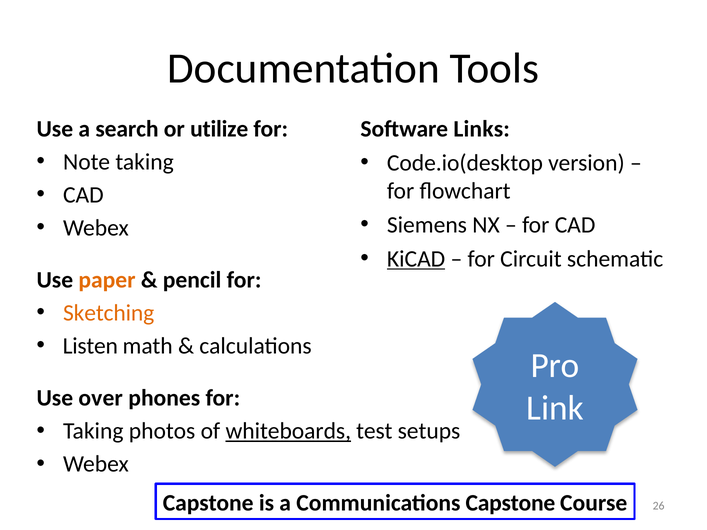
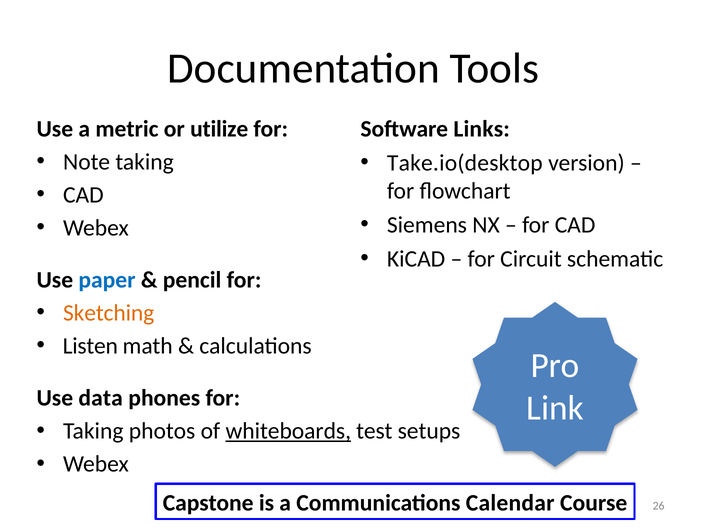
search: search -> metric (127, 129)
Code.io(desktop: Code.io(desktop -> Take.io(desktop (465, 163)
KiCAD underline: present -> none (416, 259)
paper colour: orange -> blue (107, 280)
over: over -> data (101, 398)
Communications Capstone: Capstone -> Calendar (510, 503)
